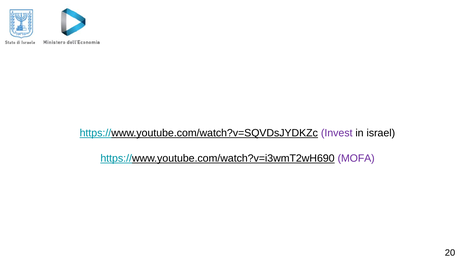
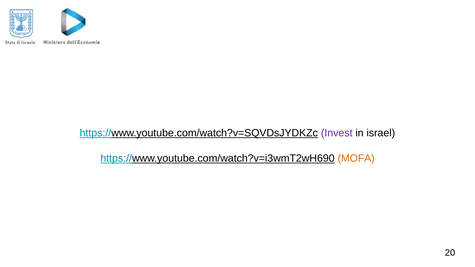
MOFA colour: purple -> orange (356, 158)
